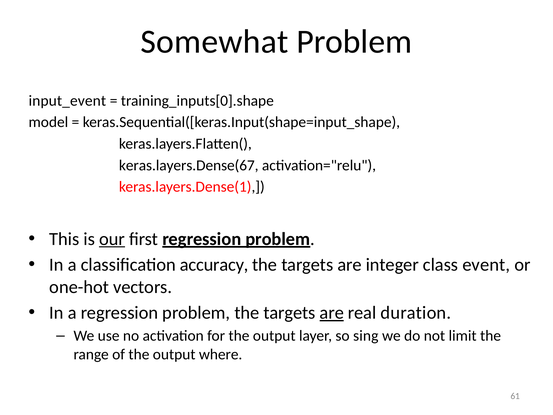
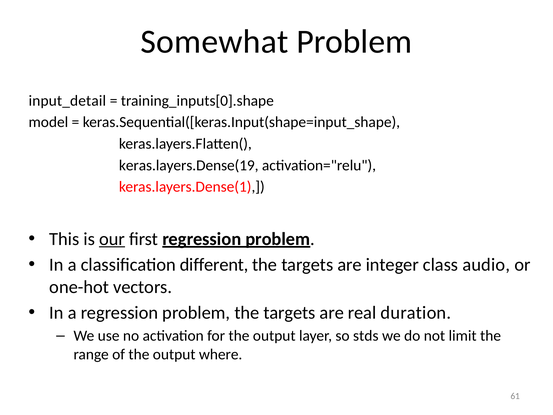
input_event: input_event -> input_detail (67, 101)
keras.layers.Dense(67: keras.layers.Dense(67 -> keras.layers.Dense(19 (189, 165)
accuracy: accuracy -> different (214, 265)
event: event -> audio (486, 265)
are underline: present -> none (332, 313)
sing: sing -> stds (366, 336)
